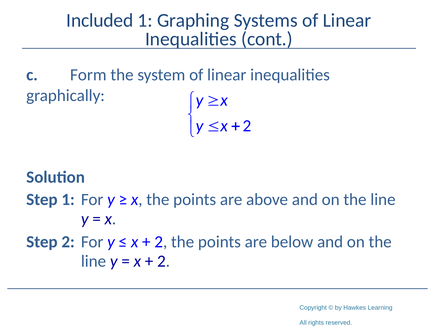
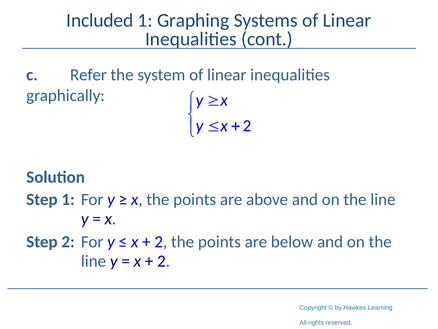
Form: Form -> Refer (88, 75)
